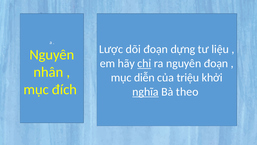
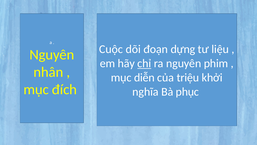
Lược: Lược -> Cuộc (111, 49)
nguyên đoạn: đoạn -> phim (216, 63)
nghĩa underline: present -> none (145, 92)
theo: theo -> phục (187, 92)
